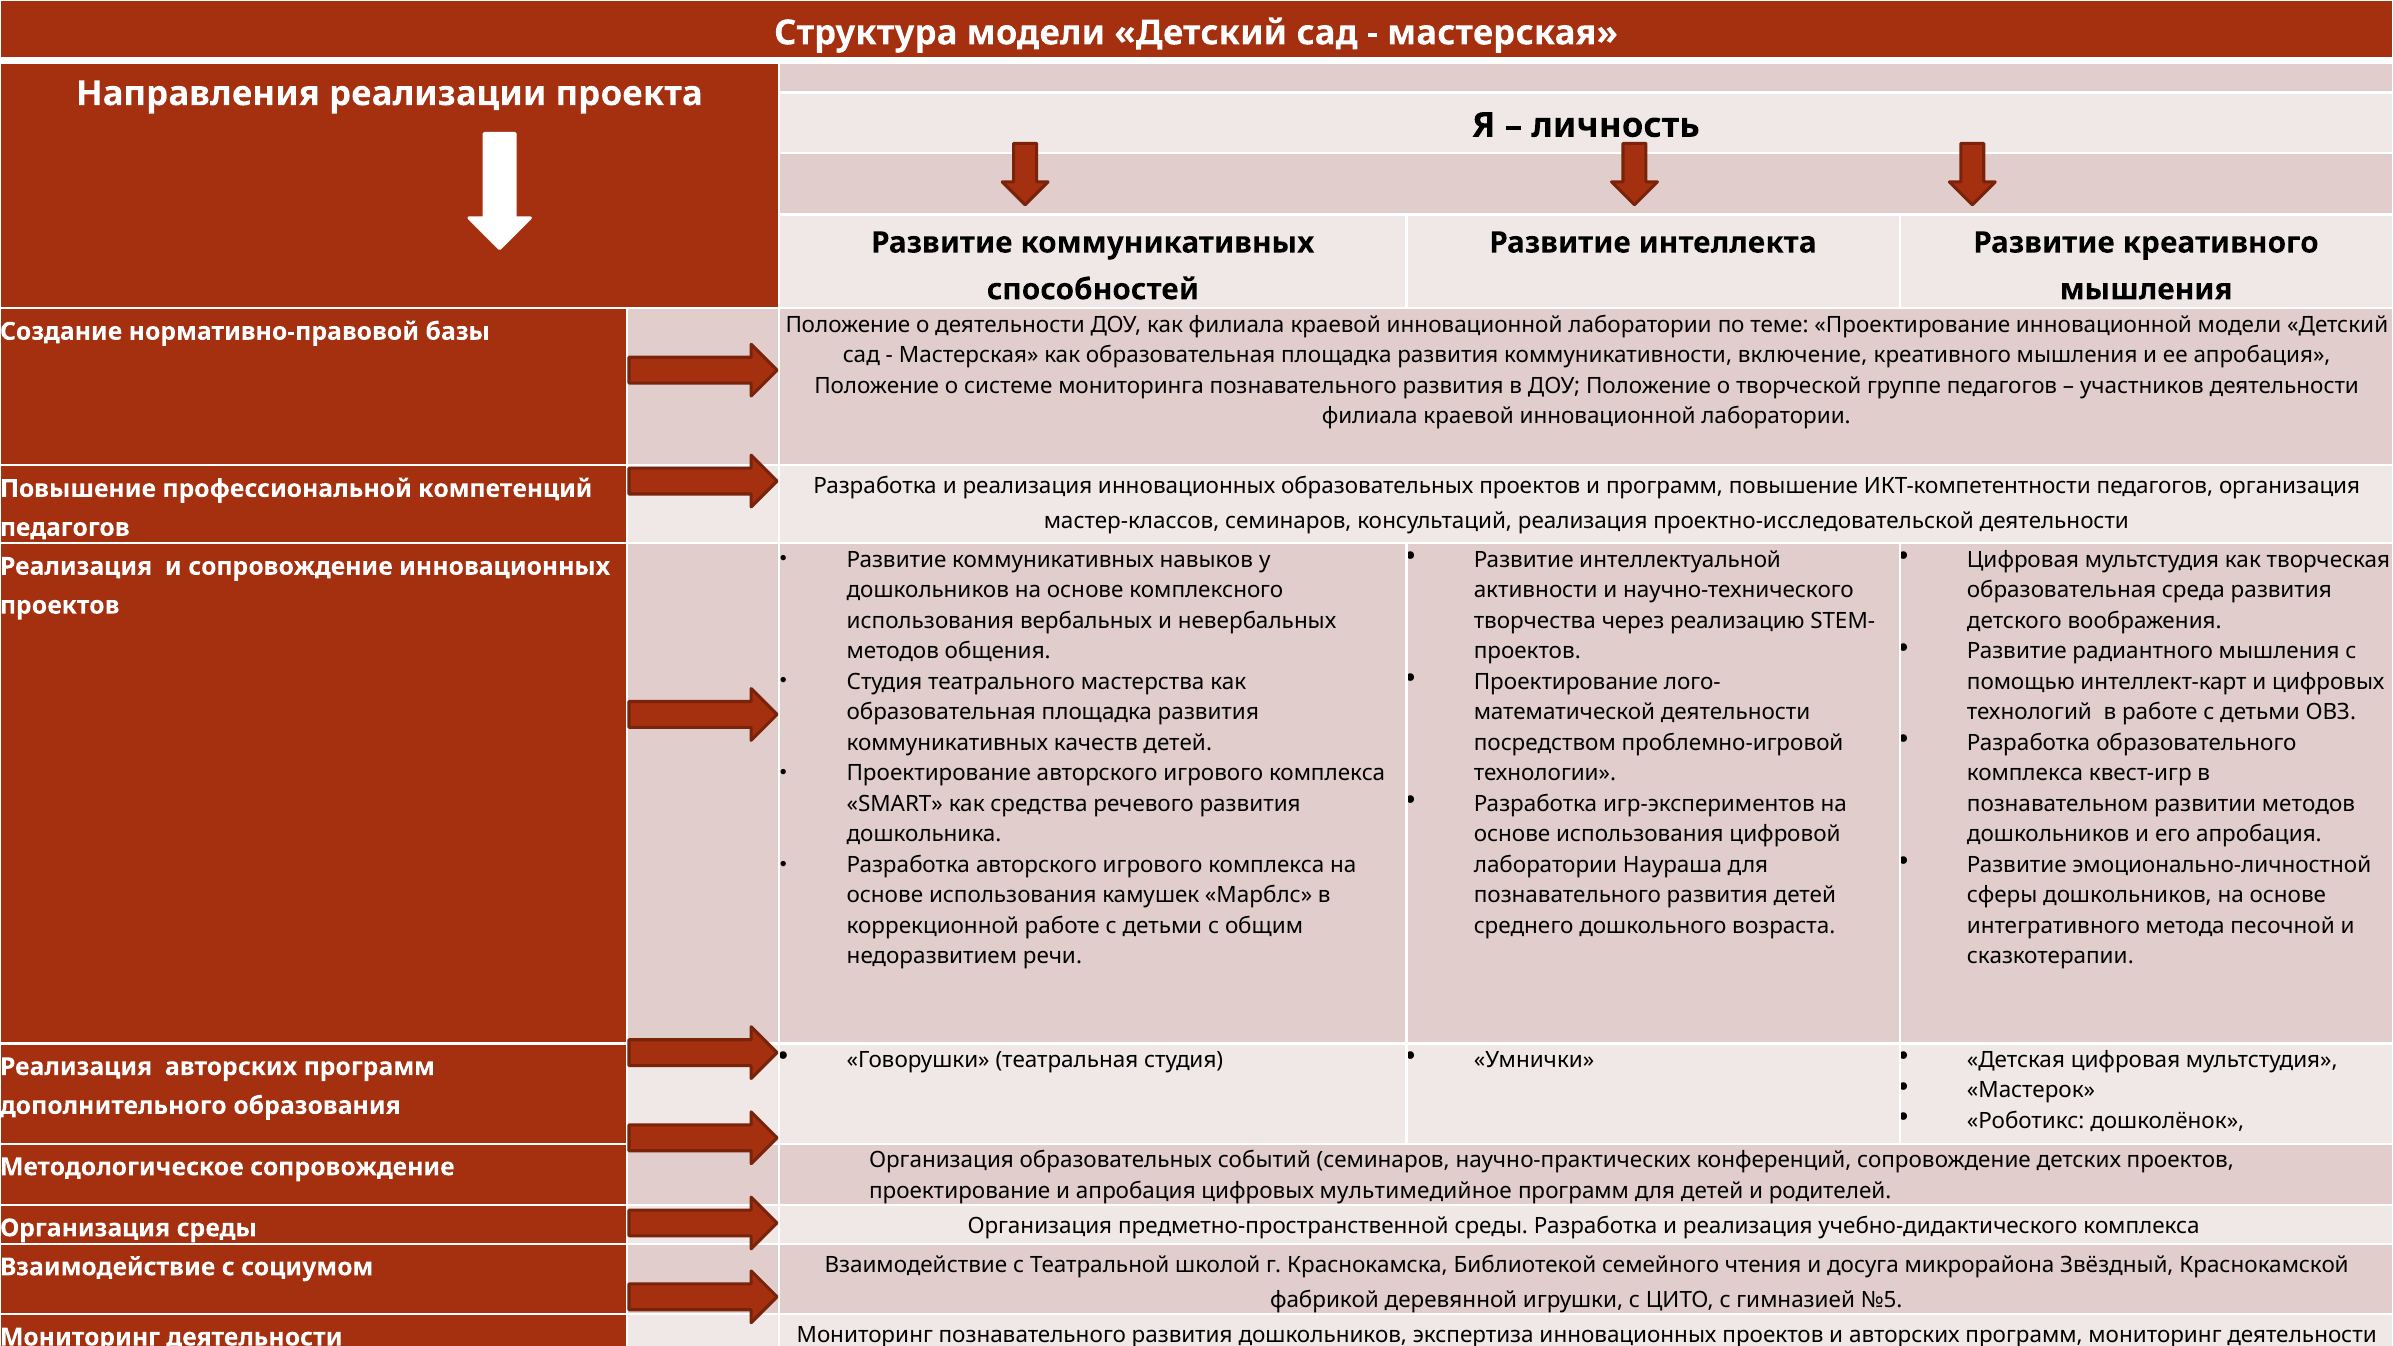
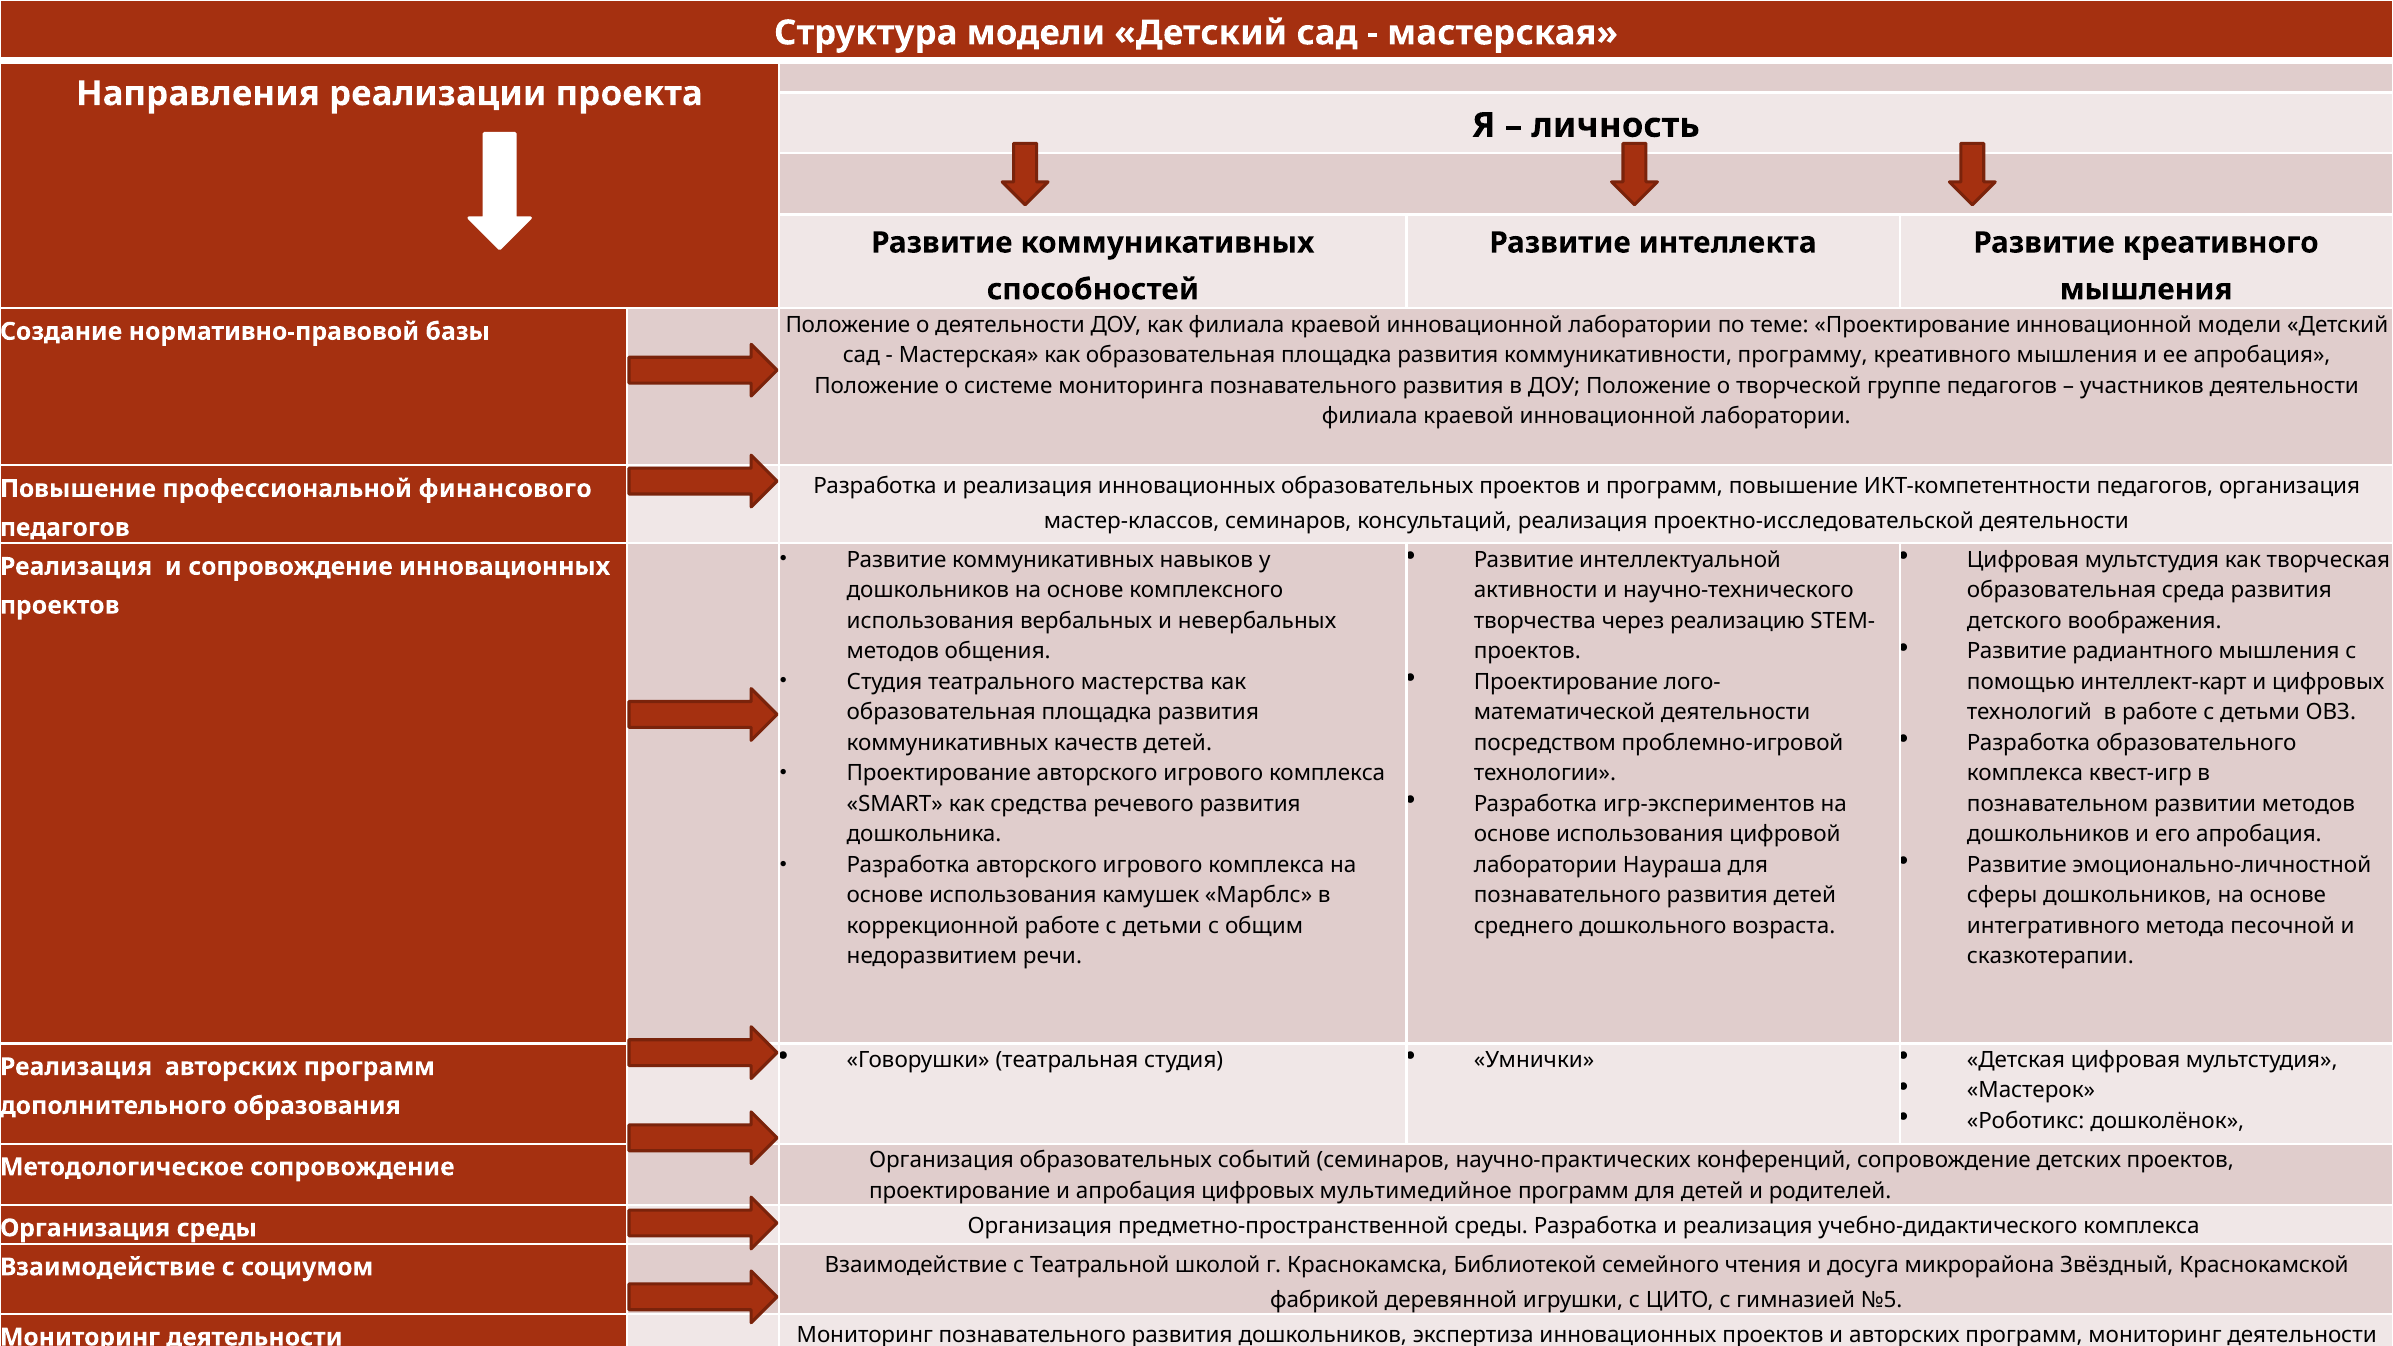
включение: включение -> программу (1803, 355)
компетенций: компетенций -> финансового (505, 489)
